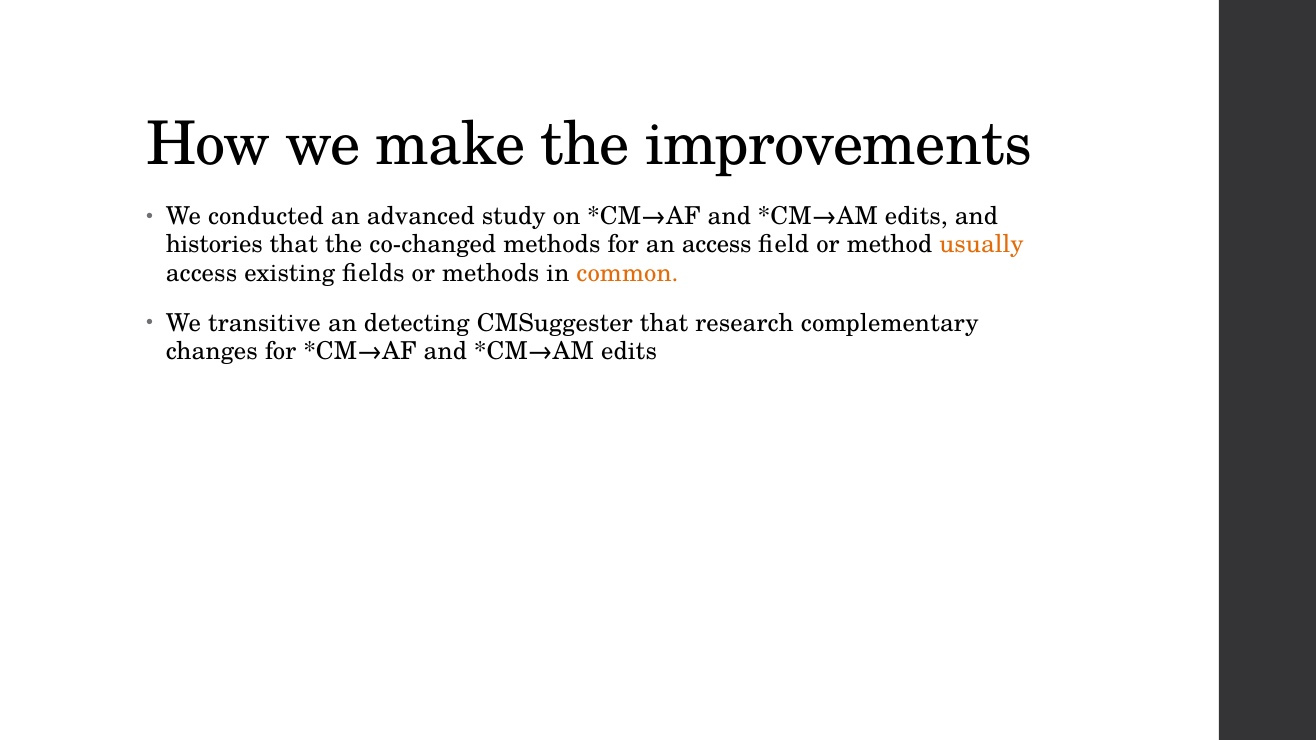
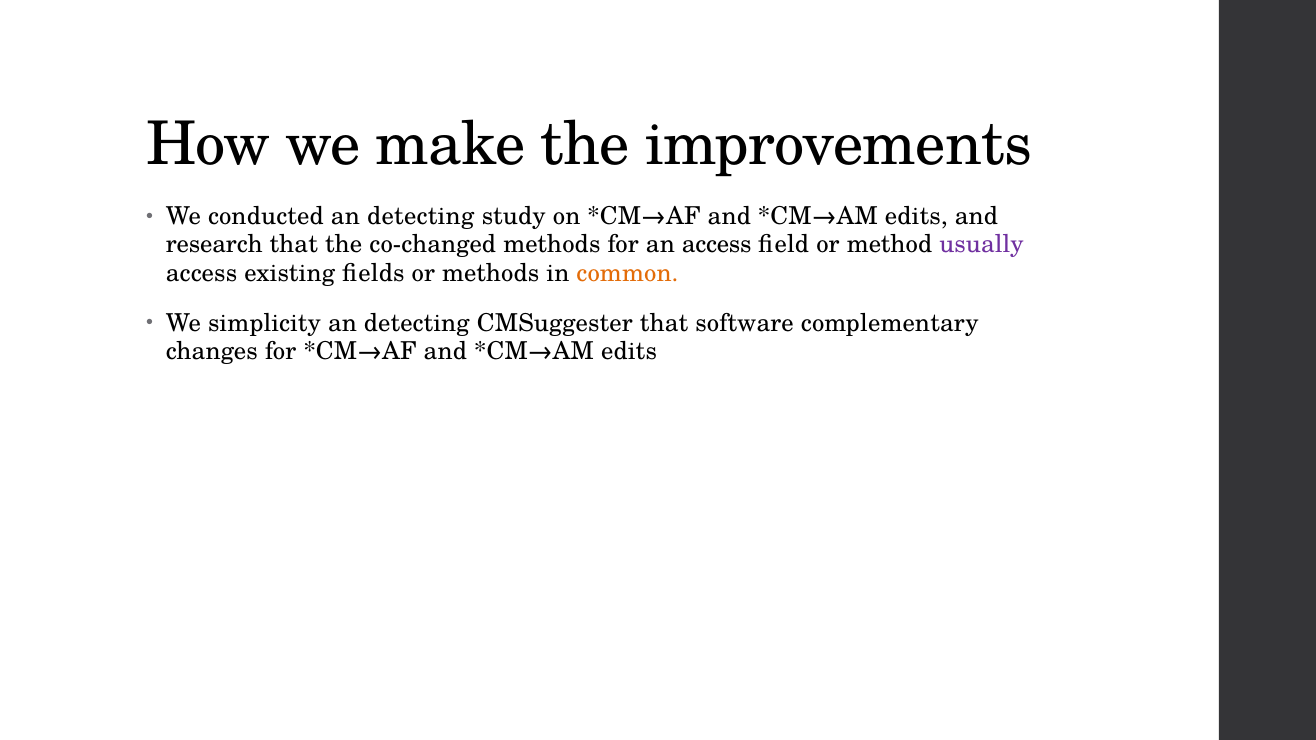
conducted an advanced: advanced -> detecting (421, 217)
histories: histories -> research (214, 245)
usually colour: orange -> purple (982, 245)
transitive: transitive -> simplicity (264, 323)
research: research -> software (745, 323)
